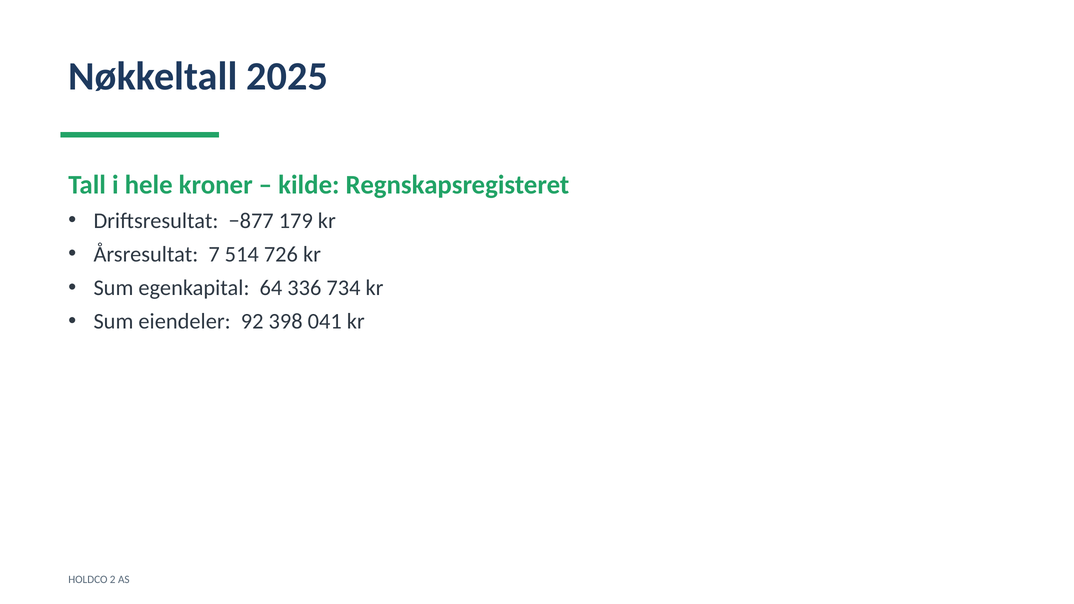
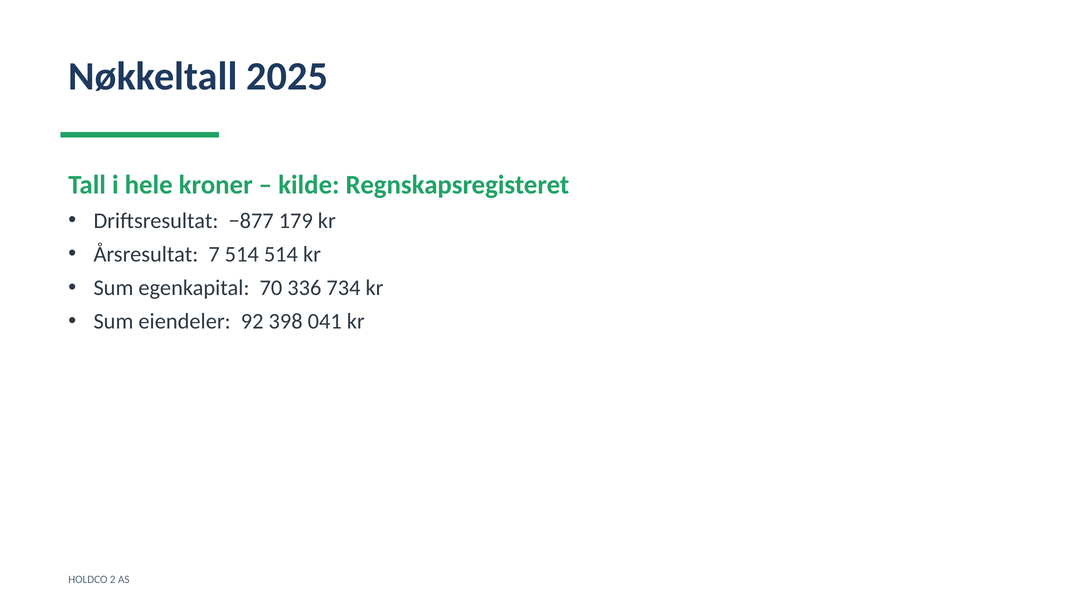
514 726: 726 -> 514 (281, 254)
64: 64 -> 70 (271, 288)
